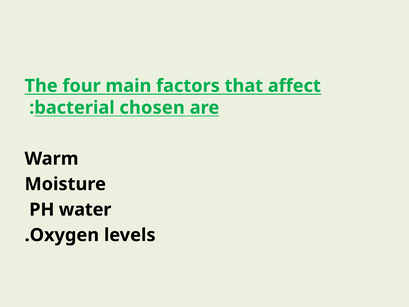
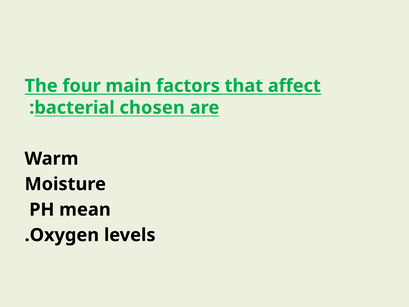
water: water -> mean (85, 209)
